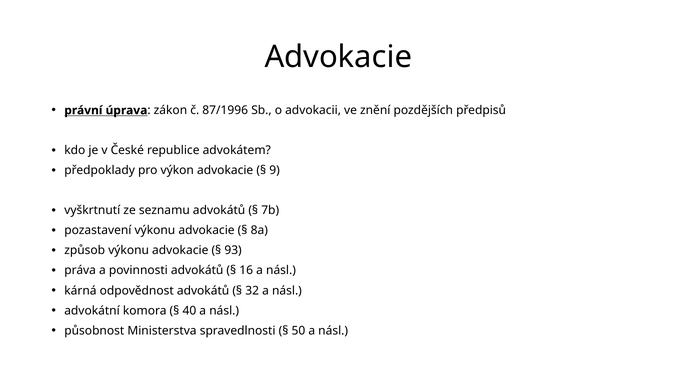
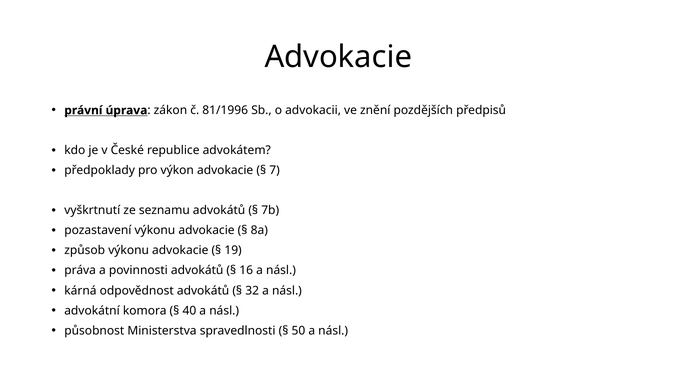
87/1996: 87/1996 -> 81/1996 (225, 110)
9: 9 -> 7 (275, 170)
93: 93 -> 19 (233, 250)
